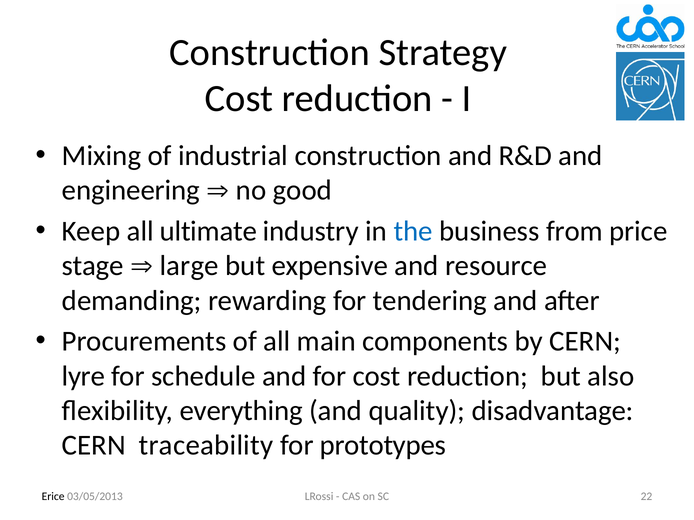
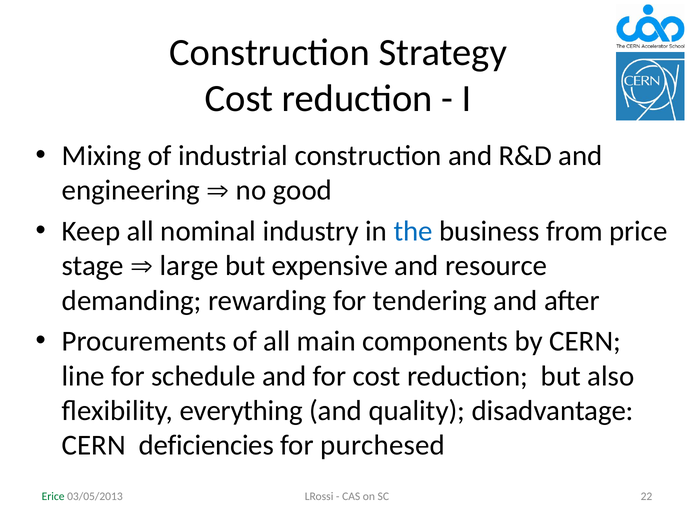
ultimate: ultimate -> nominal (208, 231)
lyre: lyre -> line (83, 376)
traceability: traceability -> deficiencies (206, 446)
prototypes: prototypes -> purchesed (383, 446)
Erice colour: black -> green (53, 497)
